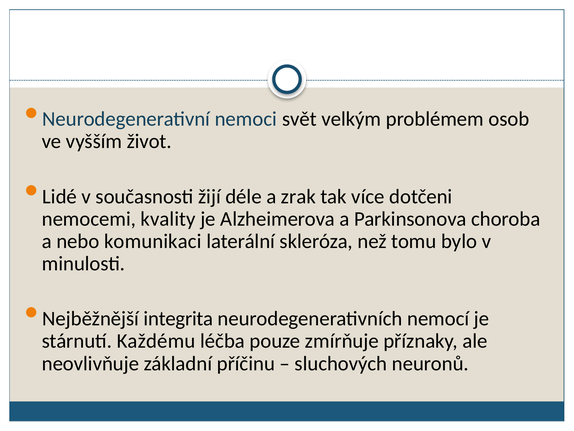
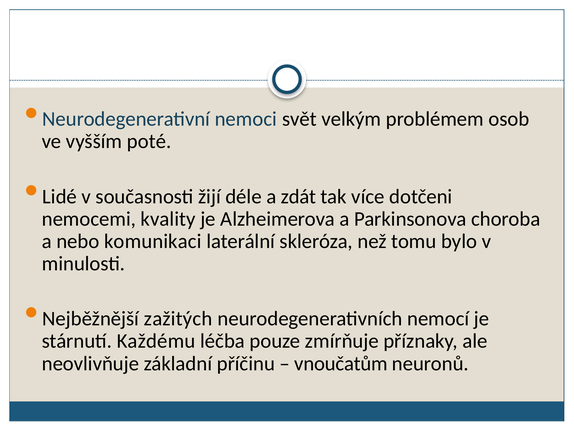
život: život -> poté (149, 141)
zrak: zrak -> zdát (299, 196)
integrita: integrita -> zažitých (178, 318)
sluchových: sluchových -> vnoučatům (341, 363)
